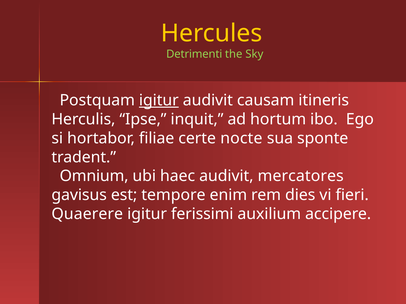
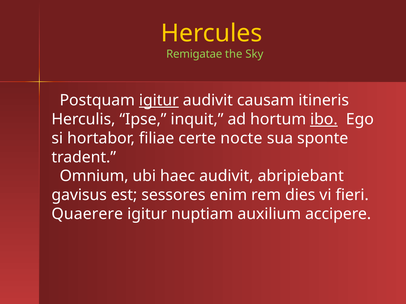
Detrimenti: Detrimenti -> Remigatae (194, 54)
ibo underline: none -> present (324, 120)
mercatores: mercatores -> abripiebant (301, 176)
tempore: tempore -> sessores (173, 195)
ferissimi: ferissimi -> nuptiam (202, 214)
